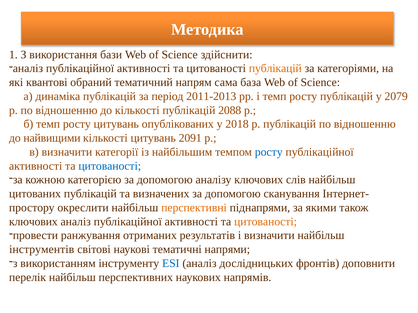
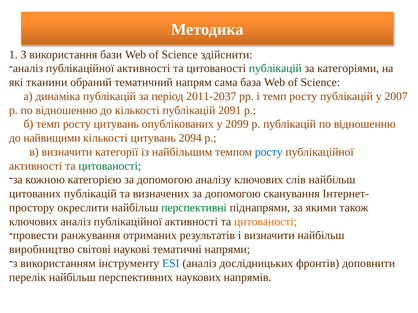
публікацій colour: orange -> green (275, 69)
квантові: квантові -> тканини (47, 83)
2011-2013: 2011-2013 -> 2011-2037 (211, 96)
2079: 2079 -> 2007 (396, 96)
2088: 2088 -> 2091 (230, 110)
2018: 2018 -> 2099 (237, 124)
2091: 2091 -> 2094 (190, 138)
цитованості colour: blue -> green (110, 166)
перспективні colour: orange -> green (194, 208)
інструментів: інструментів -> виробництво (42, 250)
